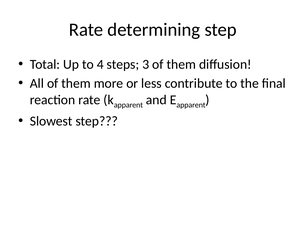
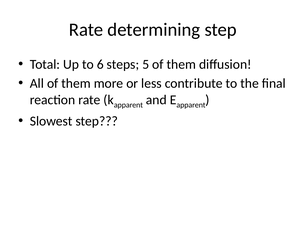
4: 4 -> 6 (100, 64)
3: 3 -> 5 (146, 64)
